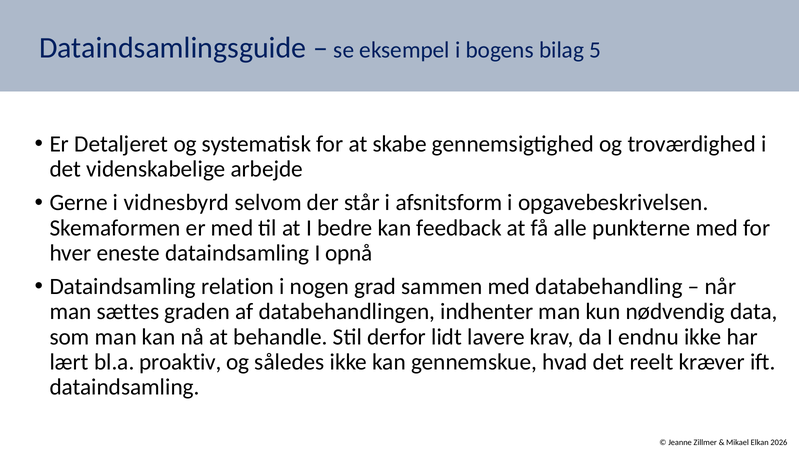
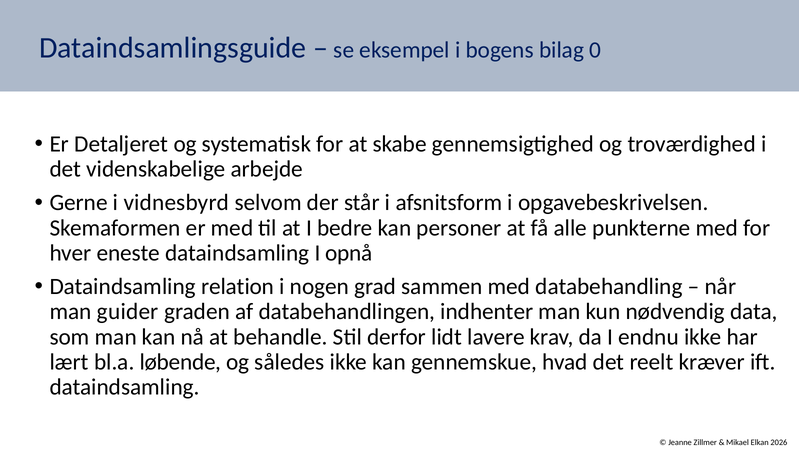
5: 5 -> 0 (595, 50)
feedback: feedback -> personer (459, 228)
sættes: sættes -> guider (128, 311)
proaktiv: proaktiv -> løbende (180, 362)
